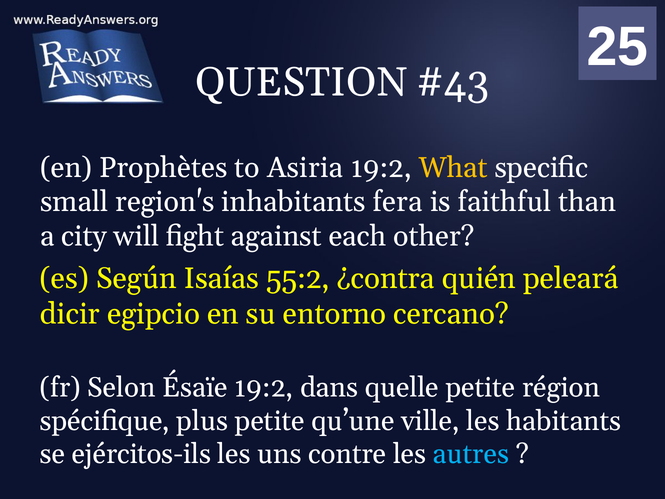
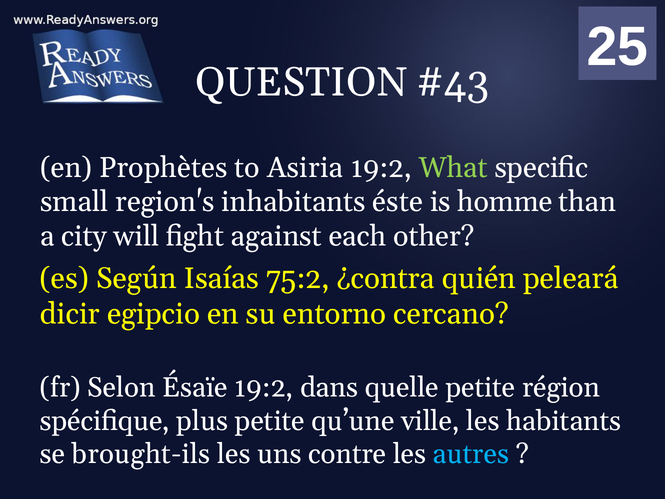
What colour: yellow -> light green (453, 168)
fera: fera -> éste (398, 202)
faithful: faithful -> homme (505, 202)
55:2: 55:2 -> 75:2 (298, 278)
ejércitos-ils: ejércitos-ils -> brought-ils (141, 454)
